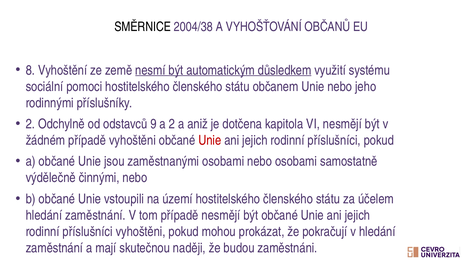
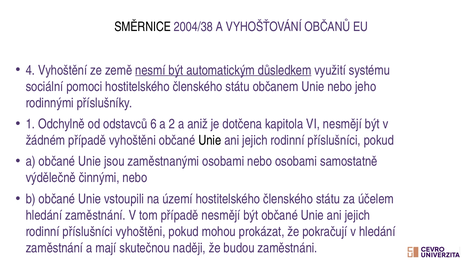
8: 8 -> 4 (30, 70)
2: 2 -> 1 (30, 124)
9: 9 -> 6 (153, 124)
Unie colour: red -> black (210, 140)
